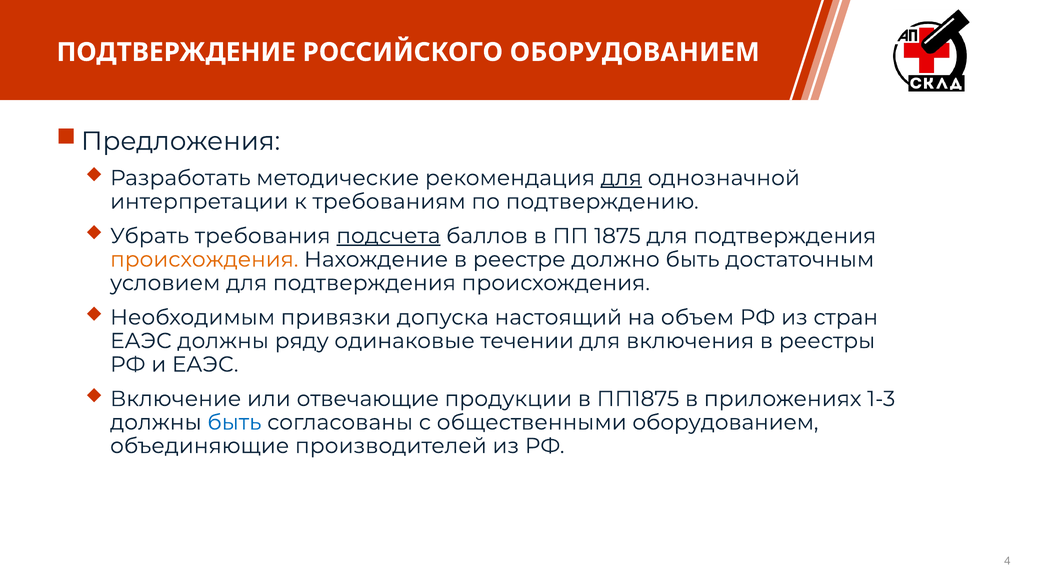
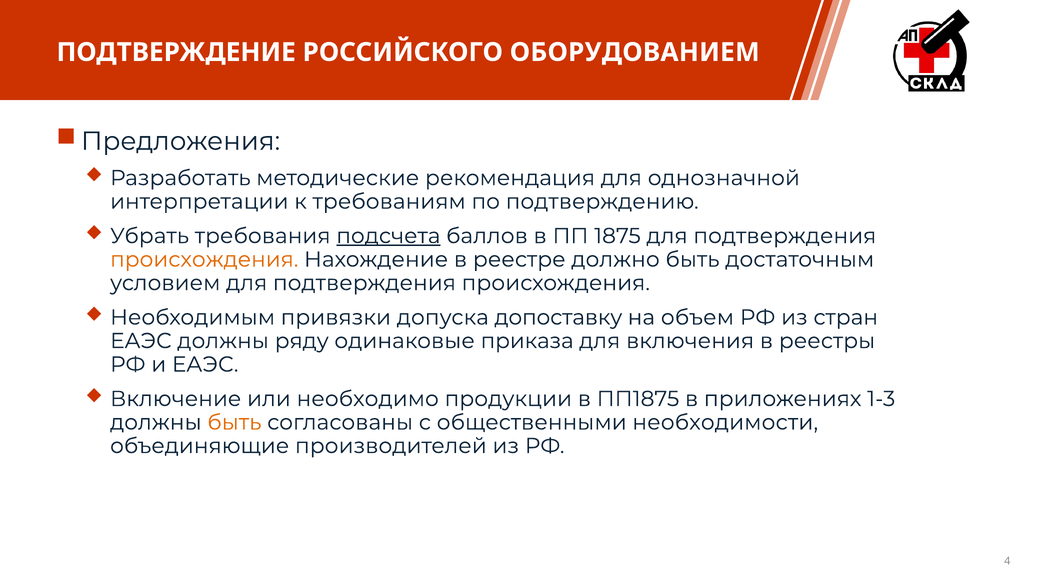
для underline: present -> none (621, 178)
настоящий: настоящий -> допоставку (558, 317)
течении: течении -> приказа (527, 341)
отвечающие: отвечающие -> необходимо (368, 399)
быть colour: blue -> orange (234, 422)
общественными оборудованием: оборудованием -> необходимости (725, 422)
